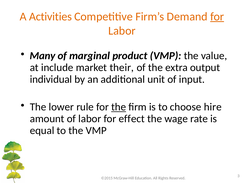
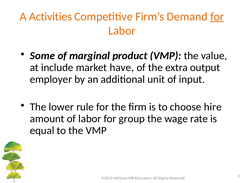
Many: Many -> Some (42, 56)
their: their -> have (122, 68)
individual: individual -> employer (51, 79)
the underline: present -> none (119, 107)
effect: effect -> group (132, 119)
